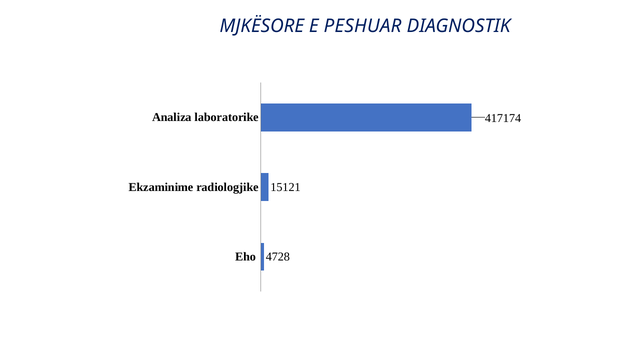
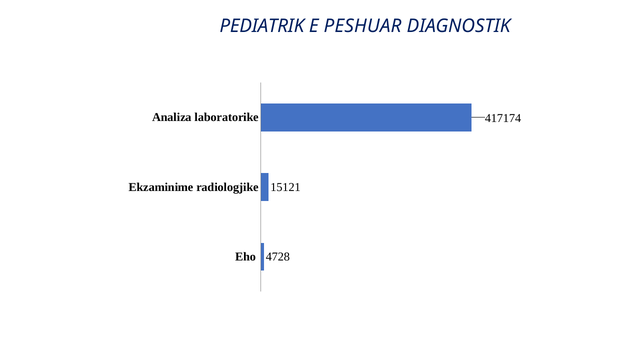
MJKËSORE: MJKËSORE -> PEDIATRIK (262, 26)
